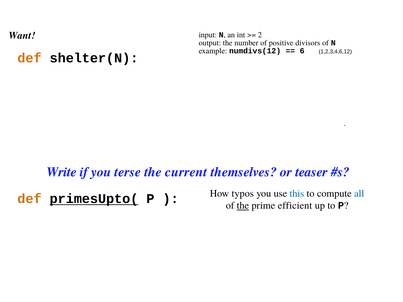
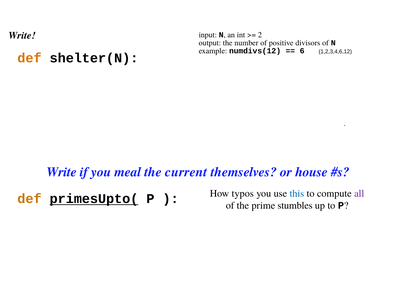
Want: Want -> Write (22, 36)
terse: terse -> meal (128, 172)
teaser: teaser -> house (312, 172)
all colour: blue -> purple (359, 194)
the underline: present -> none (243, 206)
efficient: efficient -> stumbles (295, 206)
